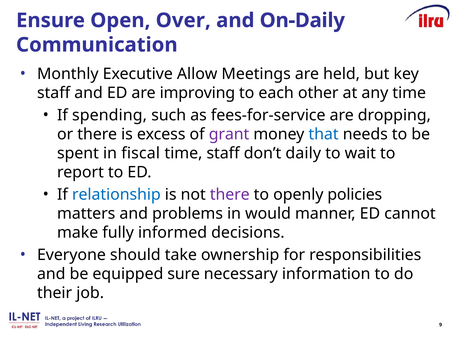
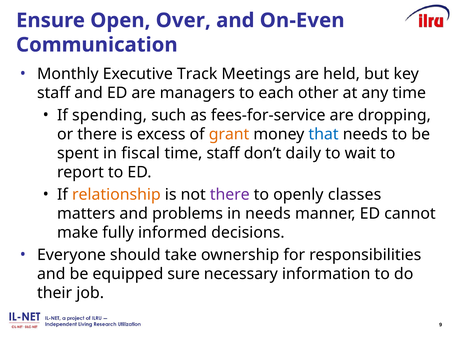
On-Daily: On-Daily -> On-Even (302, 20)
Allow: Allow -> Track (197, 74)
improving: improving -> managers (197, 93)
grant colour: purple -> orange (229, 134)
relationship colour: blue -> orange (116, 195)
policies: policies -> classes (355, 195)
in would: would -> needs (268, 214)
